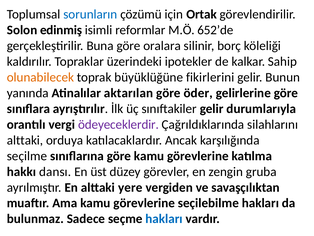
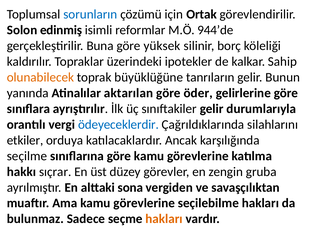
652’de: 652’de -> 944’de (215, 30)
oralara: oralara -> yüksek (162, 46)
fikirlerini: fikirlerini -> tanrıların (210, 77)
ödeyeceklerdir colour: purple -> blue (119, 124)
alttaki: alttaki -> etkiler (25, 140)
dansı: dansı -> sıçrar (55, 171)
yere: yere -> sona (130, 187)
hakları colour: blue -> orange (164, 218)
